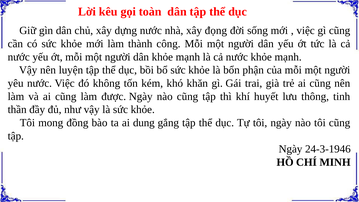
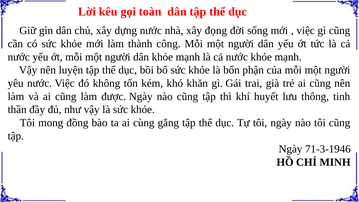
dung: dung -> cùng (144, 123)
24-3-1946: 24-3-1946 -> 71-3-1946 (328, 149)
